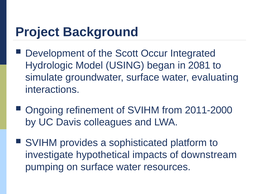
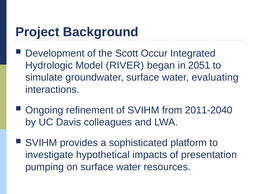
USING: USING -> RIVER (125, 65)
2081: 2081 -> 2051 (199, 65)
2011-2000: 2011-2000 -> 2011-2040 (209, 110)
downstream: downstream -> presentation (209, 155)
